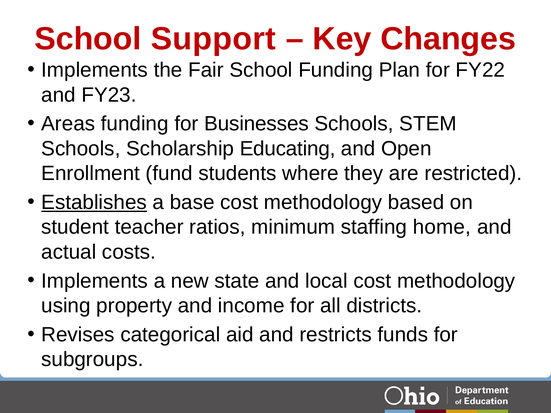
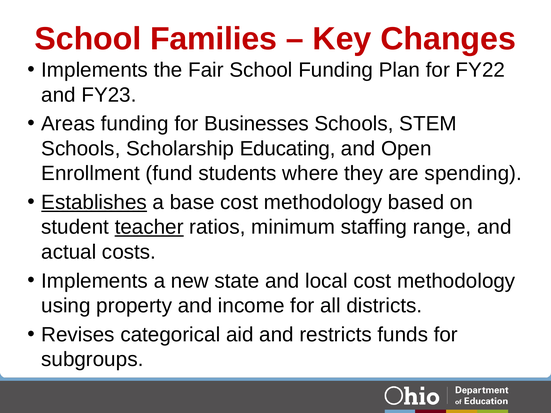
Support: Support -> Families (214, 39)
restricted: restricted -> spending (473, 174)
teacher underline: none -> present (149, 227)
home: home -> range (442, 227)
